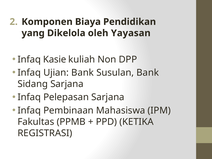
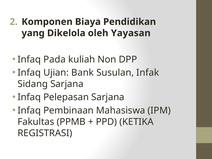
Kasie: Kasie -> Pada (55, 59)
Susulan Bank: Bank -> Infak (148, 73)
